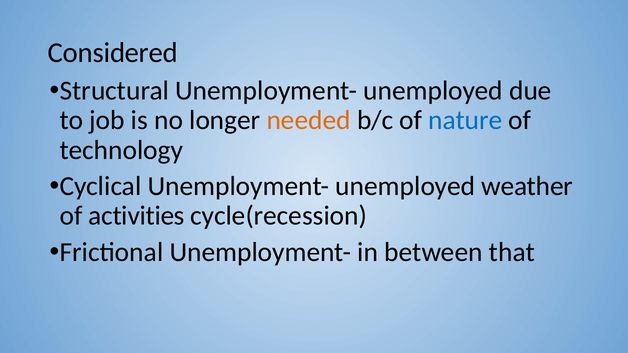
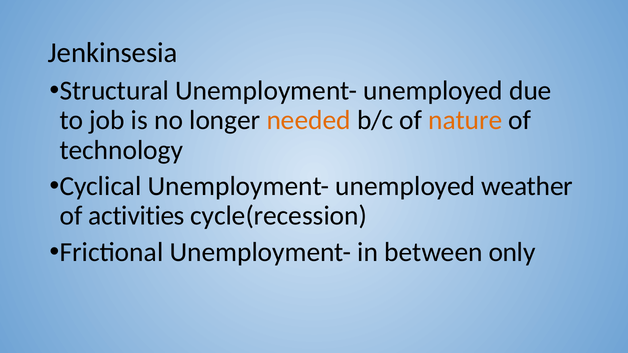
Considered: Considered -> Jenkinsesia (113, 53)
nature colour: blue -> orange (465, 120)
that: that -> only (512, 252)
